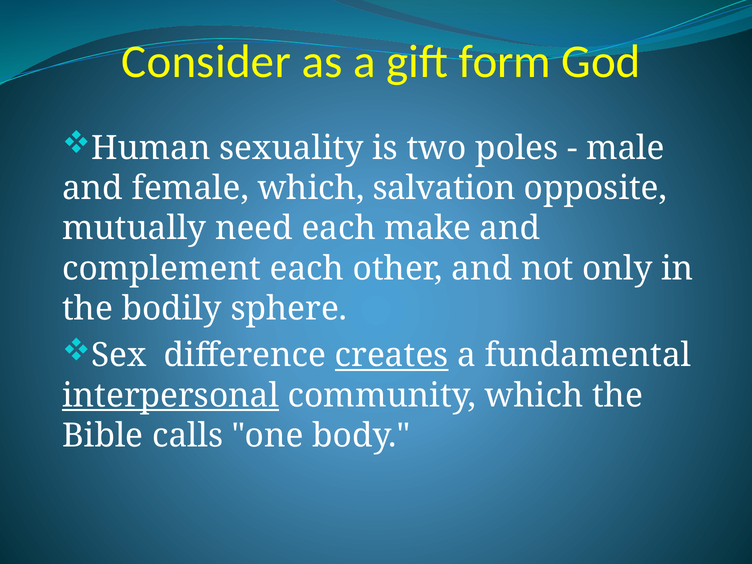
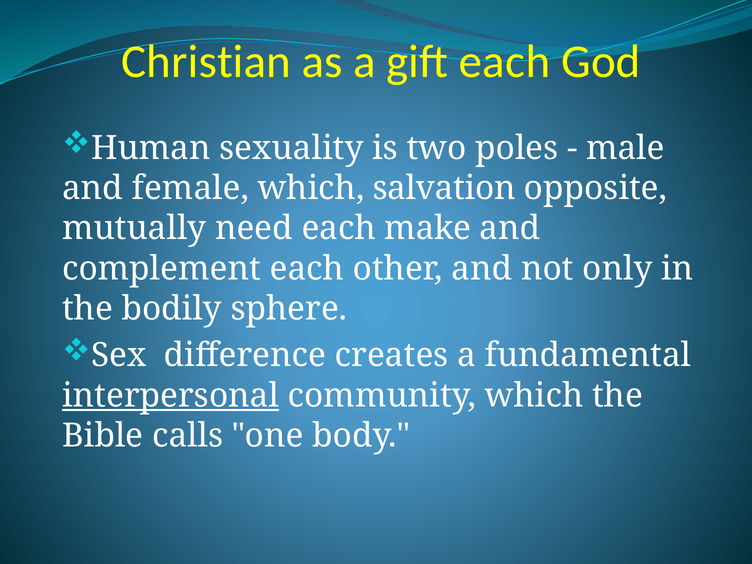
Consider: Consider -> Christian (206, 62)
gift form: form -> each (504, 62)
creates underline: present -> none (392, 355)
